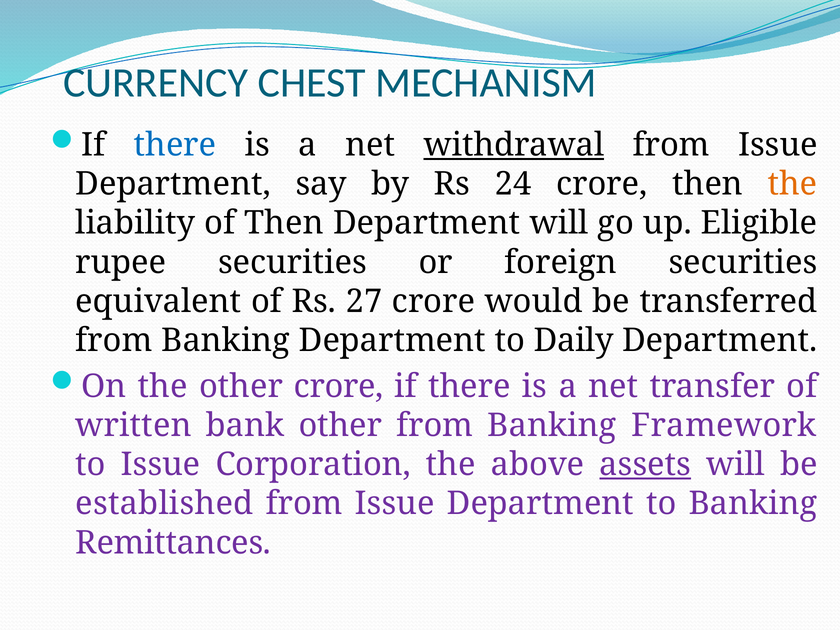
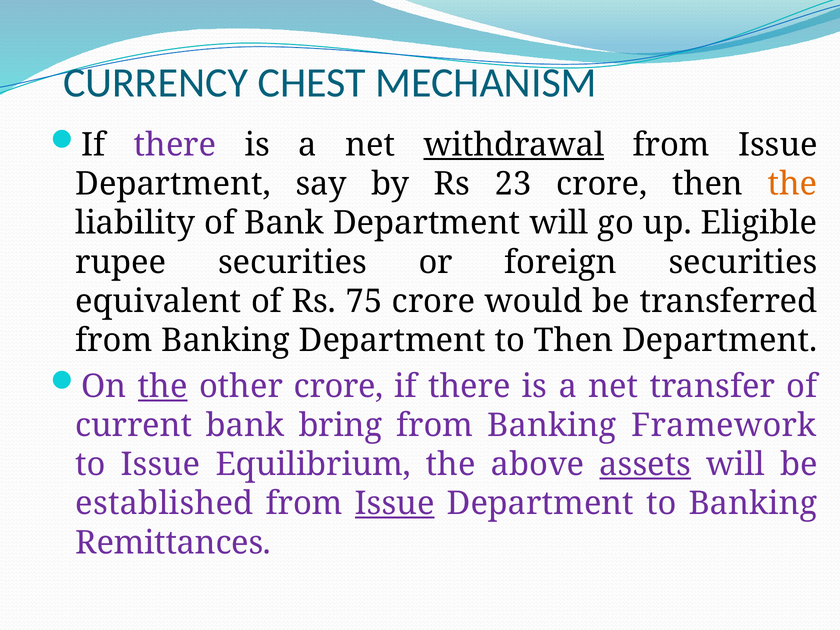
there colour: blue -> purple (175, 145)
24: 24 -> 23 (513, 184)
of Then: Then -> Bank (284, 223)
27: 27 -> 75 (364, 301)
to Daily: Daily -> Then (573, 341)
the underline: none -> present (163, 386)
written: written -> current (134, 425)
bank other: other -> bring (340, 425)
Corporation: Corporation -> Equilibrium (313, 464)
Issue underline: none -> present (395, 504)
